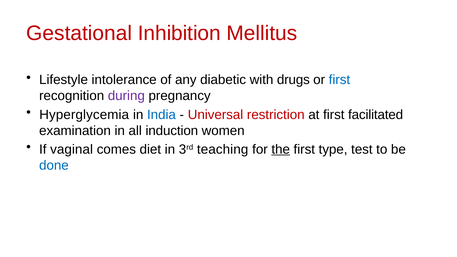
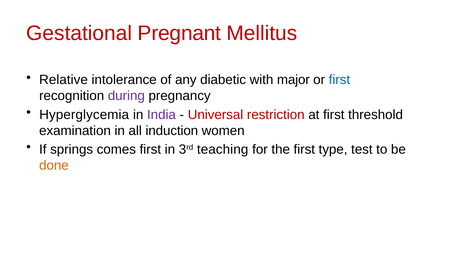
Inhibition: Inhibition -> Pregnant (179, 33)
Lifestyle: Lifestyle -> Relative (63, 80)
drugs: drugs -> major (293, 80)
India colour: blue -> purple (161, 115)
facilitated: facilitated -> threshold (376, 115)
vaginal: vaginal -> springs (72, 149)
comes diet: diet -> first (150, 149)
the underline: present -> none (281, 149)
done colour: blue -> orange (54, 165)
